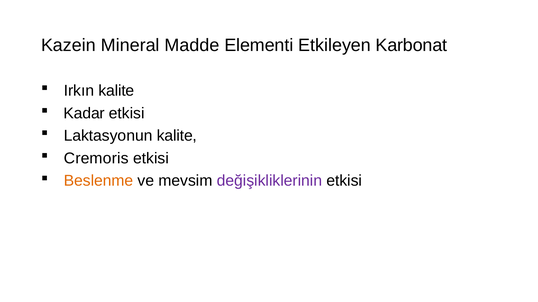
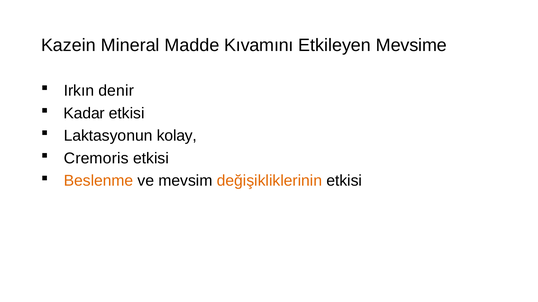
Elementi: Elementi -> Kıvamını (259, 45)
Karbonat: Karbonat -> Mevsime (411, 45)
Irkın kalite: kalite -> denir (116, 91)
Laktasyonun kalite: kalite -> kolay (177, 136)
değişikliklerinin colour: purple -> orange (269, 181)
